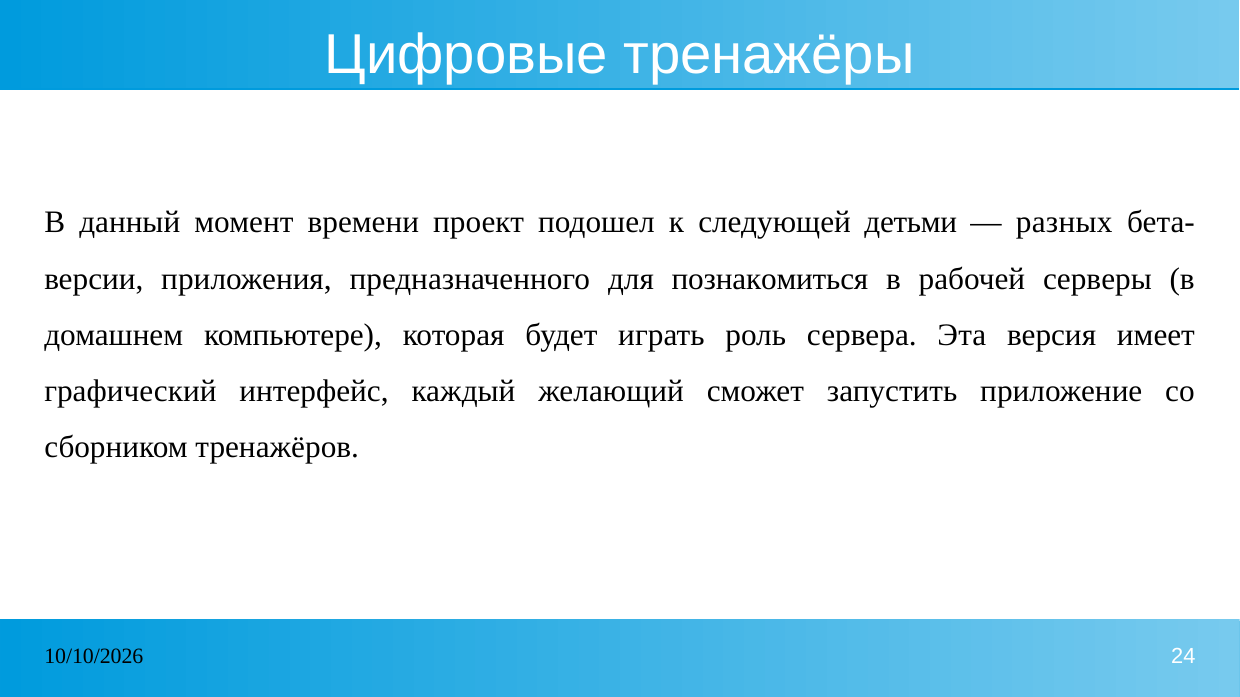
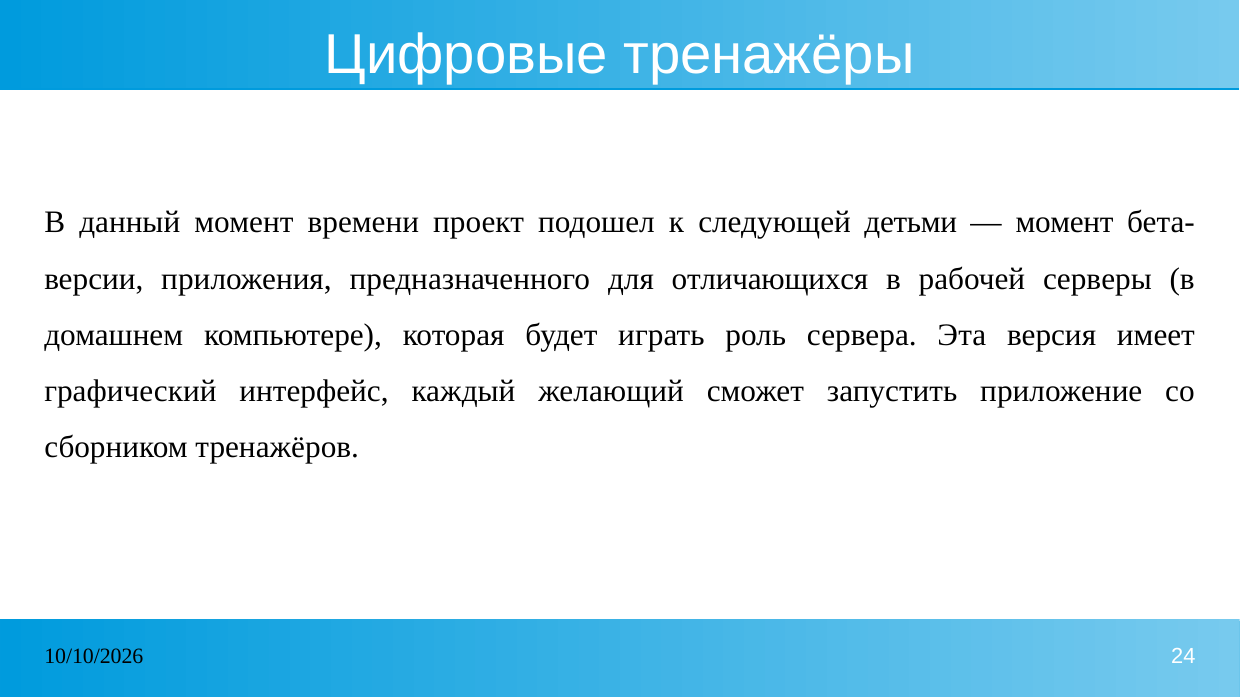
разных: разных -> момент (1065, 223)
познакомиться: познакомиться -> отличающихся (770, 279)
